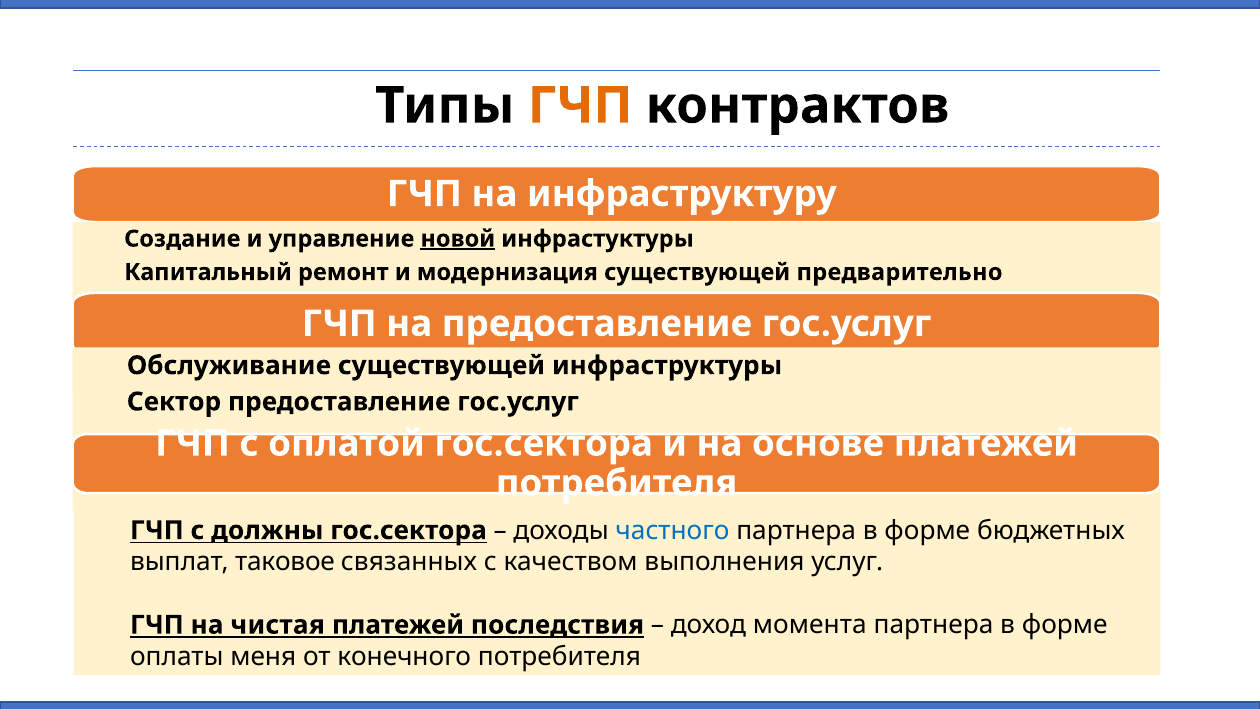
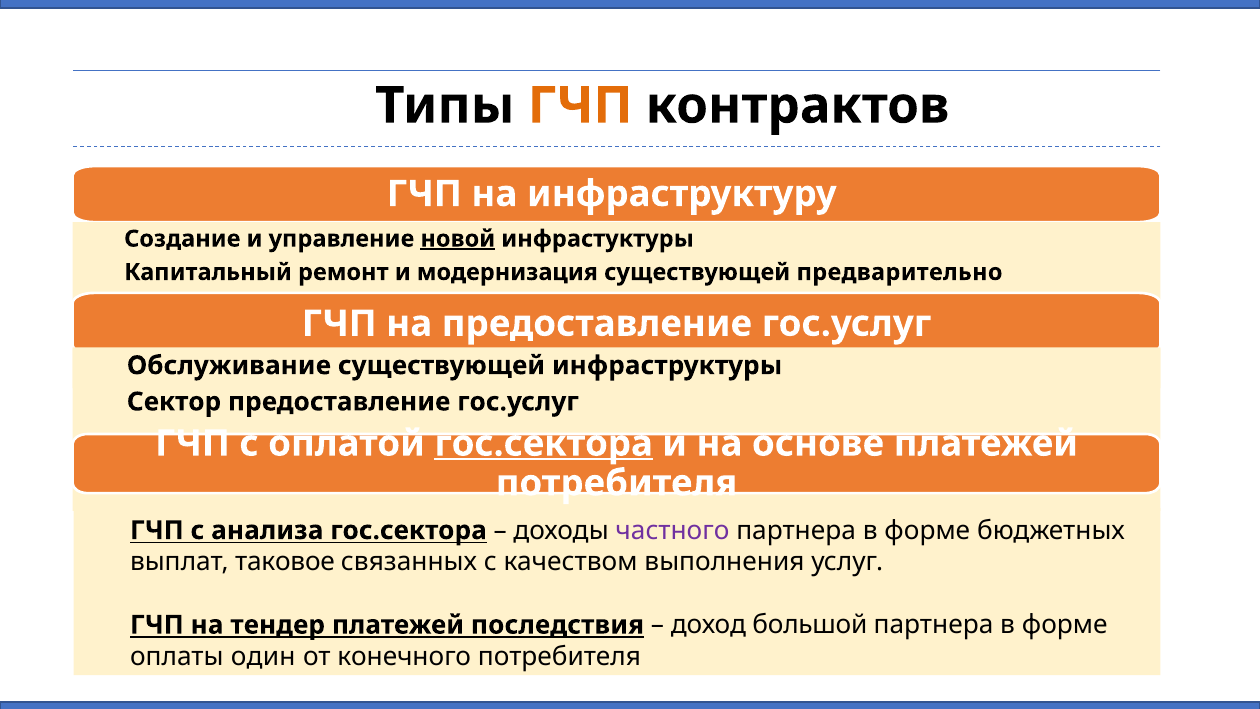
гос.сектора underline: none -> present (544, 443)
должны: должны -> анализа (267, 530)
частного colour: blue -> purple (672, 530)
чистая: чистая -> тендер (278, 625)
момента: момента -> большой (810, 625)
меня: меня -> один (263, 656)
